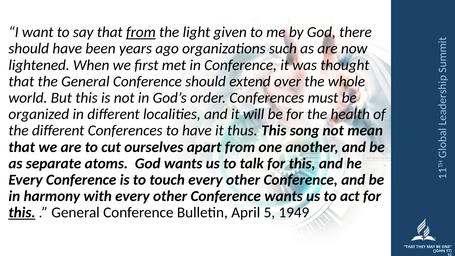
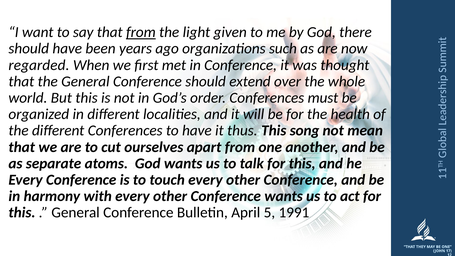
lightened: lightened -> regarded (39, 65)
this underline: present -> none (22, 213)
1949: 1949 -> 1991 (294, 213)
